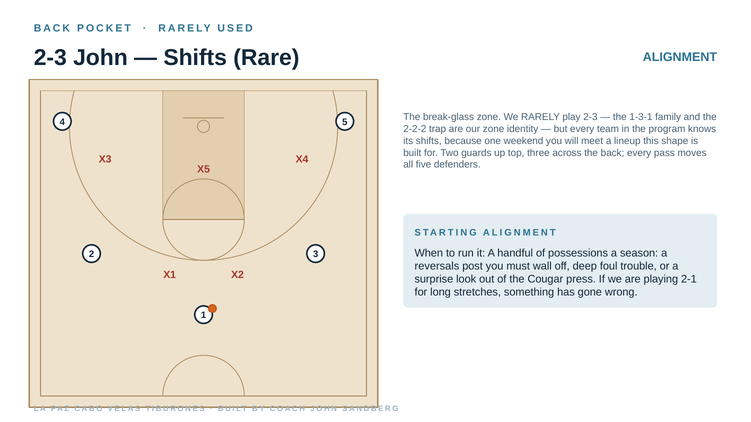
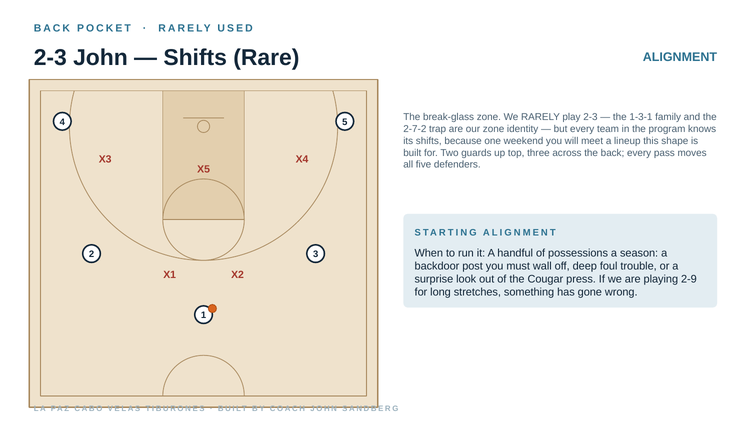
2-2-2: 2-2-2 -> 2-7-2 (415, 129)
reversals: reversals -> backdoor (437, 266)
2-1: 2-1 -> 2-9 (689, 280)
